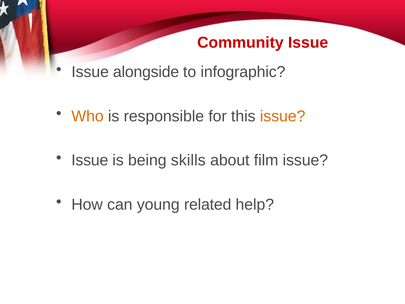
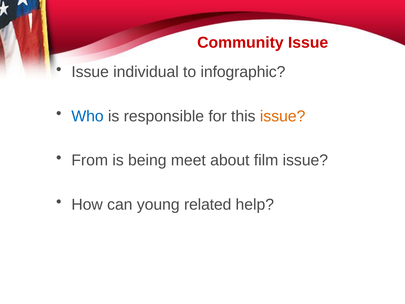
alongside: alongside -> individual (146, 72)
Who colour: orange -> blue (88, 116)
Issue: Issue -> From (90, 160)
skills: skills -> meet (188, 160)
